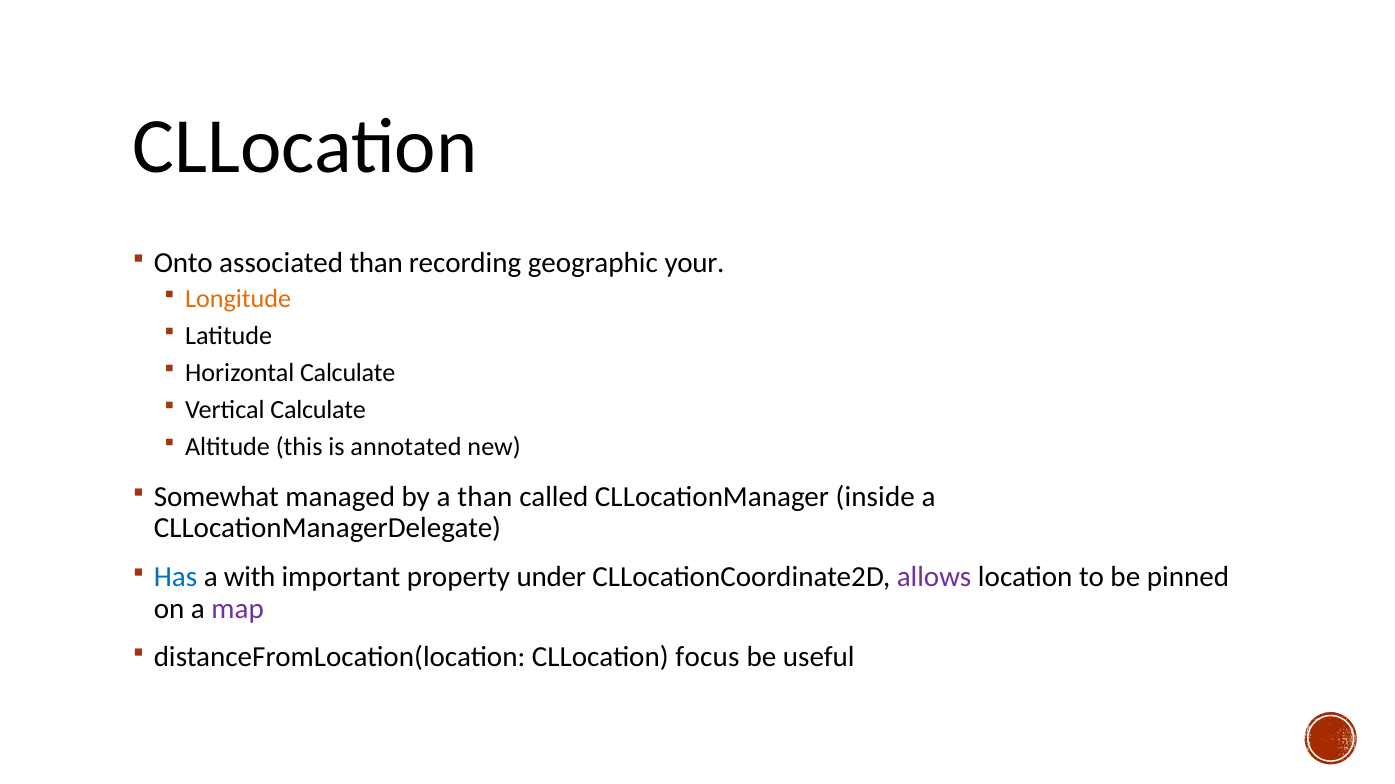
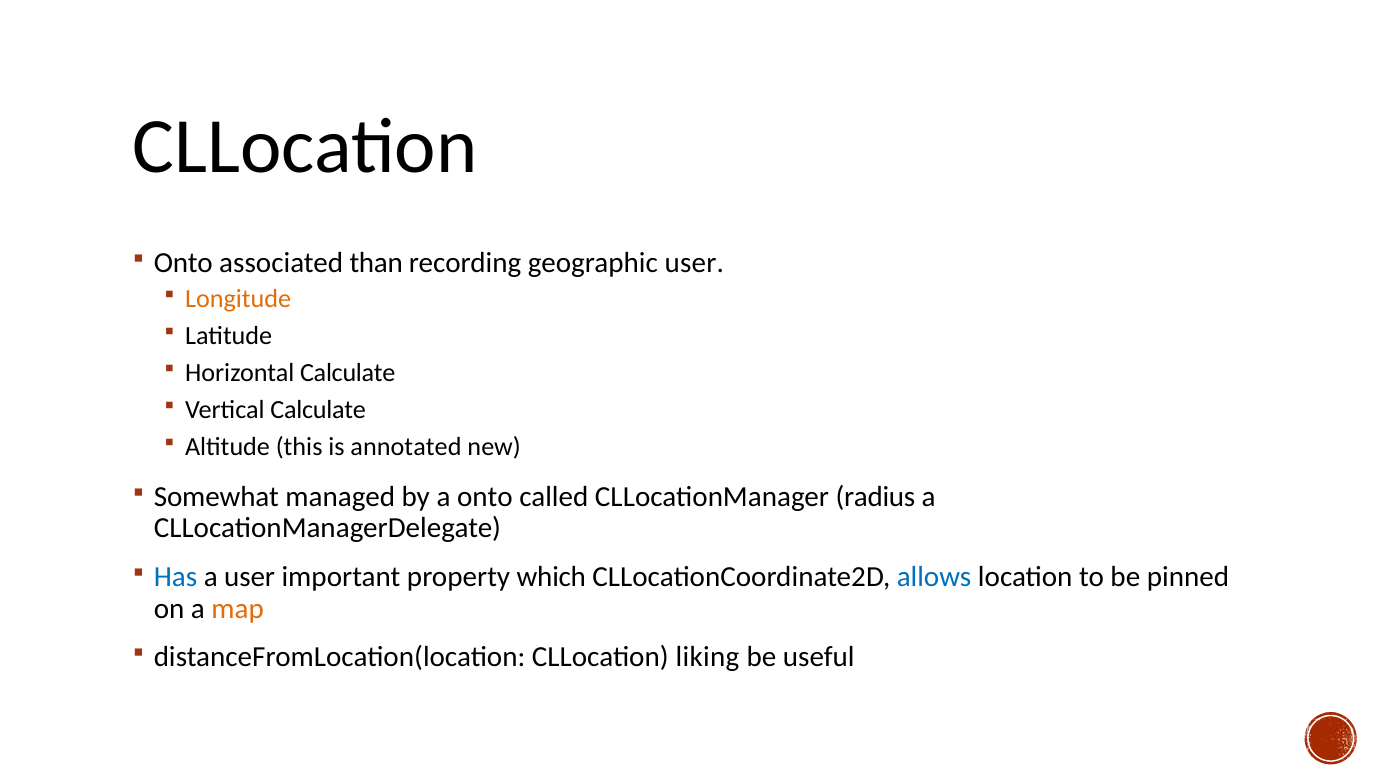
geographic your: your -> user (694, 264)
a than: than -> onto (485, 497)
inside: inside -> radius (875, 497)
a with: with -> user (250, 578)
under: under -> which (551, 578)
allows colour: purple -> blue (934, 578)
map colour: purple -> orange (238, 609)
focus: focus -> liking (707, 658)
